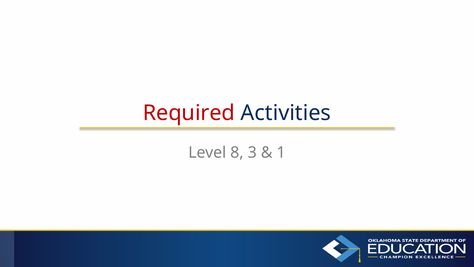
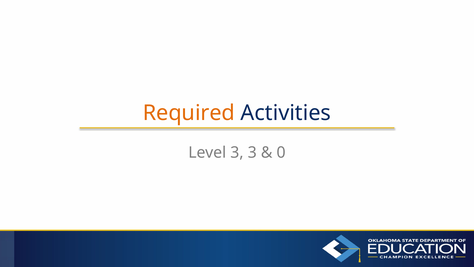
Required colour: red -> orange (189, 113)
Level 8: 8 -> 3 (237, 152)
1: 1 -> 0 (281, 152)
